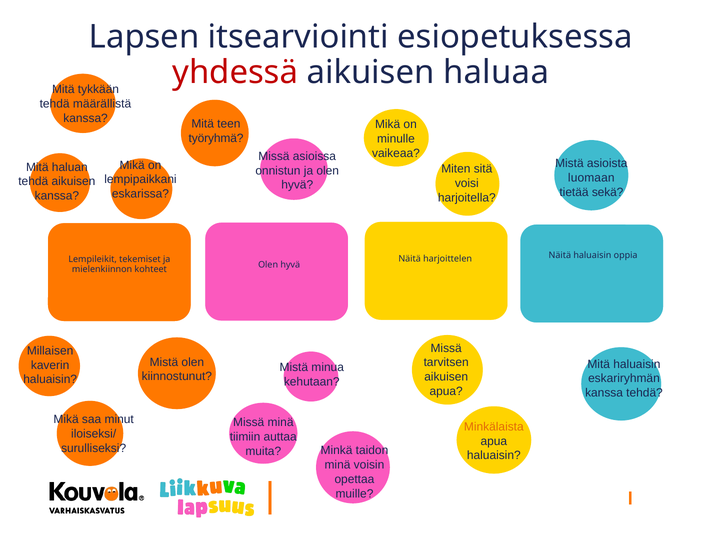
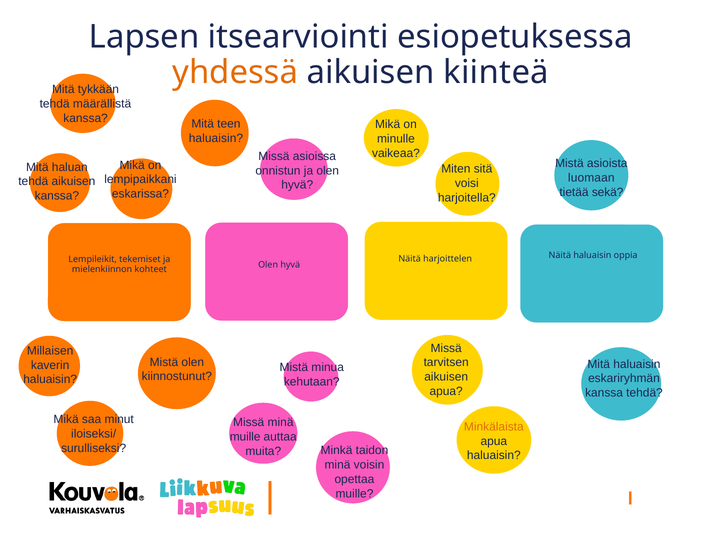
yhdessä colour: red -> orange (235, 73)
haluaa: haluaa -> kiinteä (496, 73)
työryhmä: työryhmä -> haluaisin (216, 138)
tiimiin: tiimiin -> muille (245, 437)
